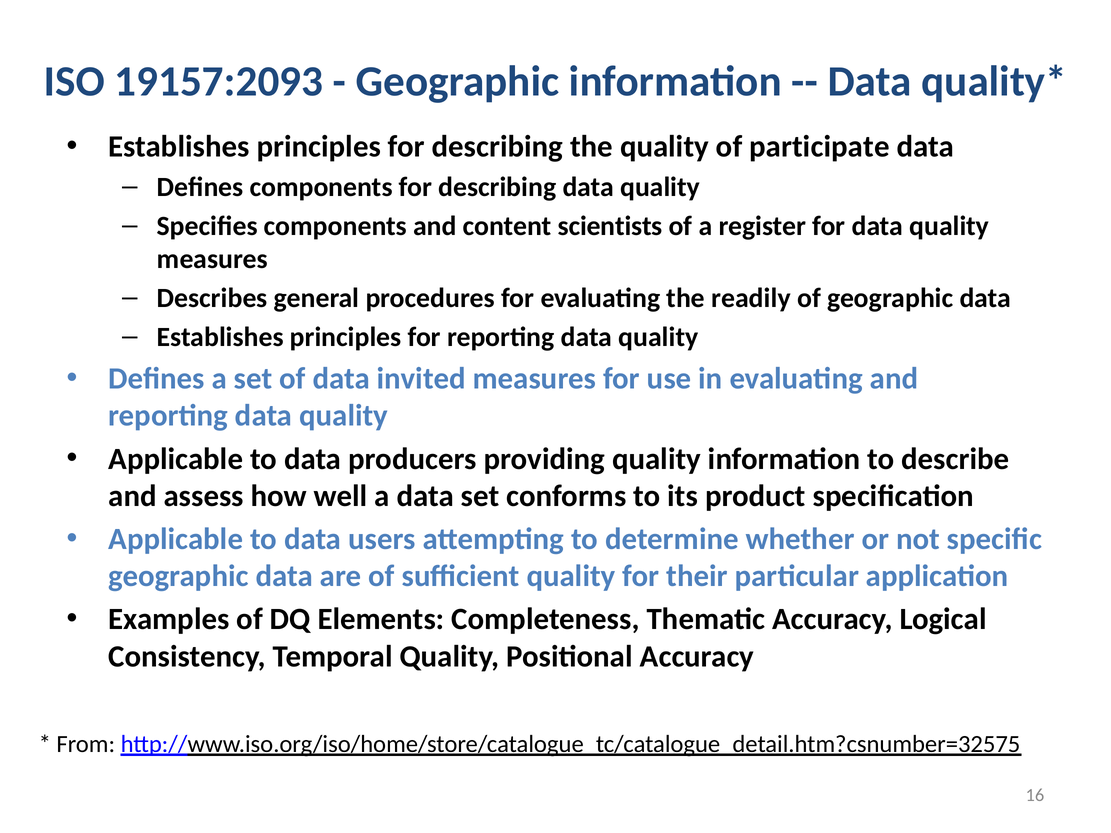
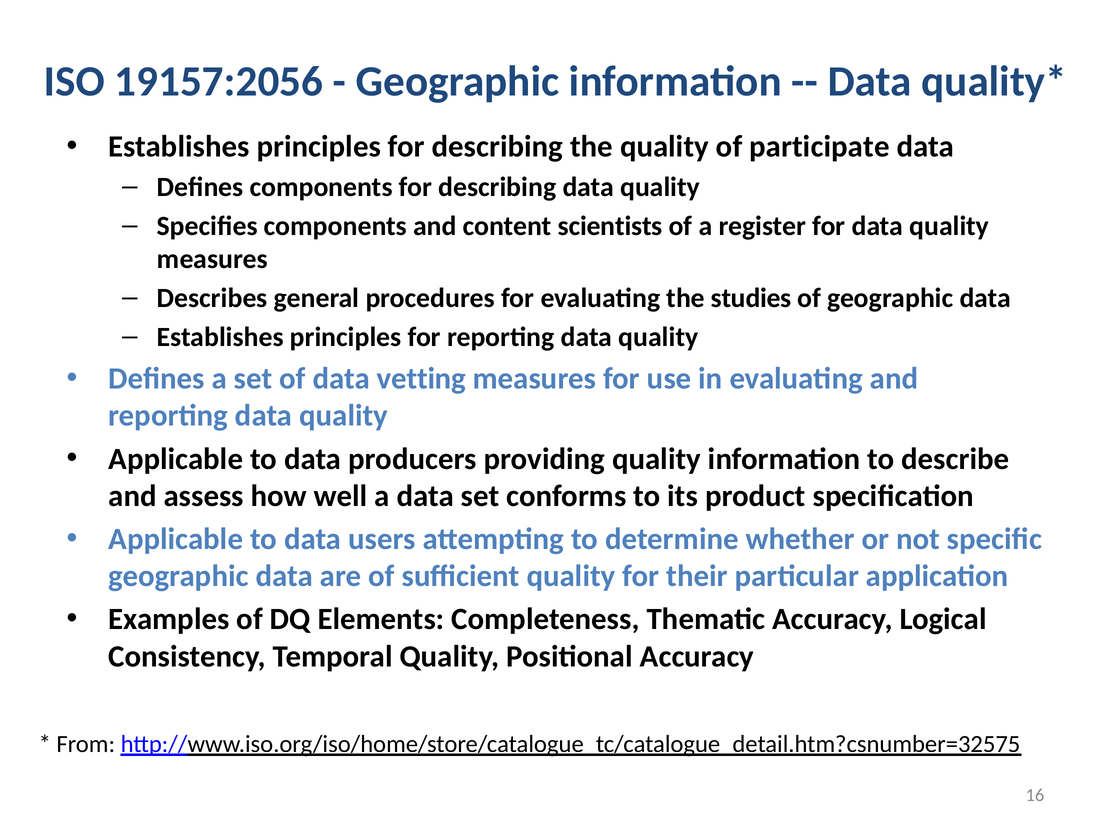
19157:2093: 19157:2093 -> 19157:2056 (219, 82)
readily: readily -> studies (751, 298)
invited: invited -> vetting (421, 379)
